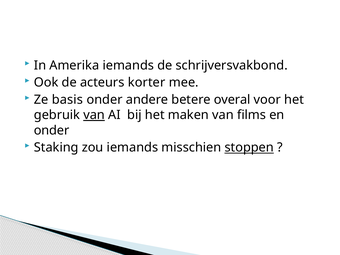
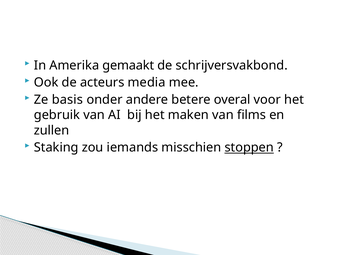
Amerika iemands: iemands -> gemaakt (128, 65)
korter: korter -> media (147, 83)
van underline: present -> none (94, 115)
onder: onder -> zullen (52, 130)
